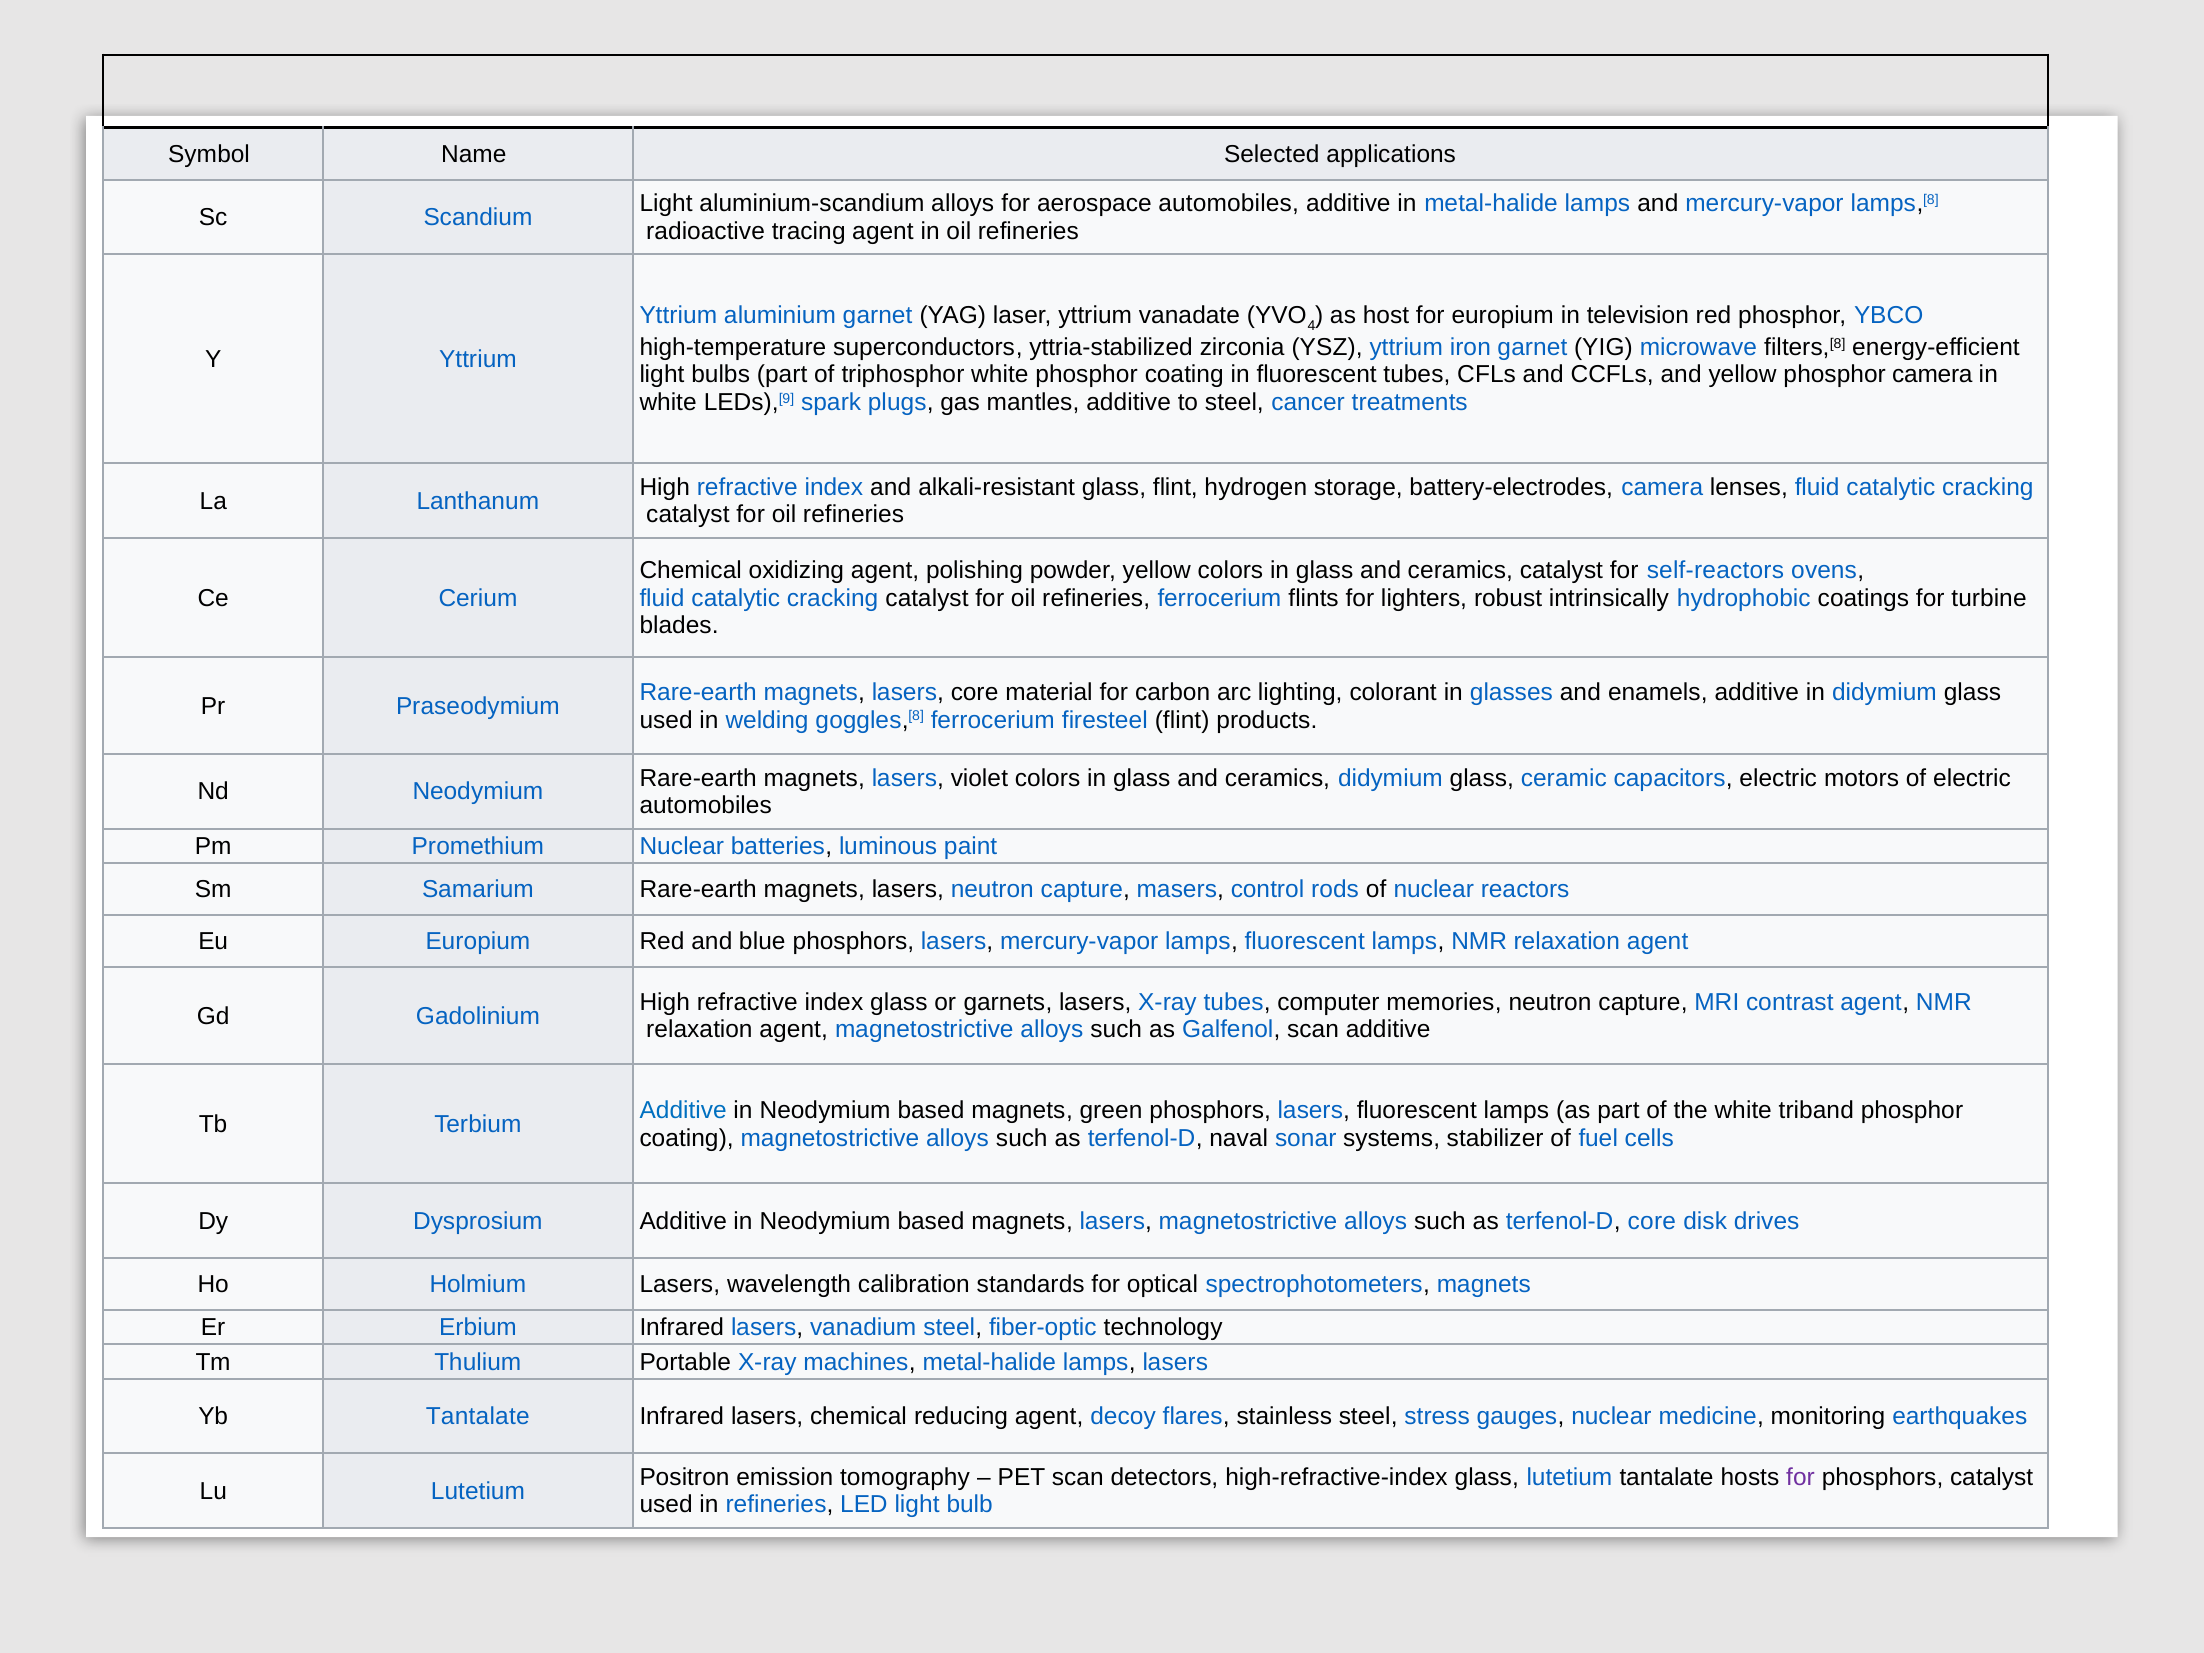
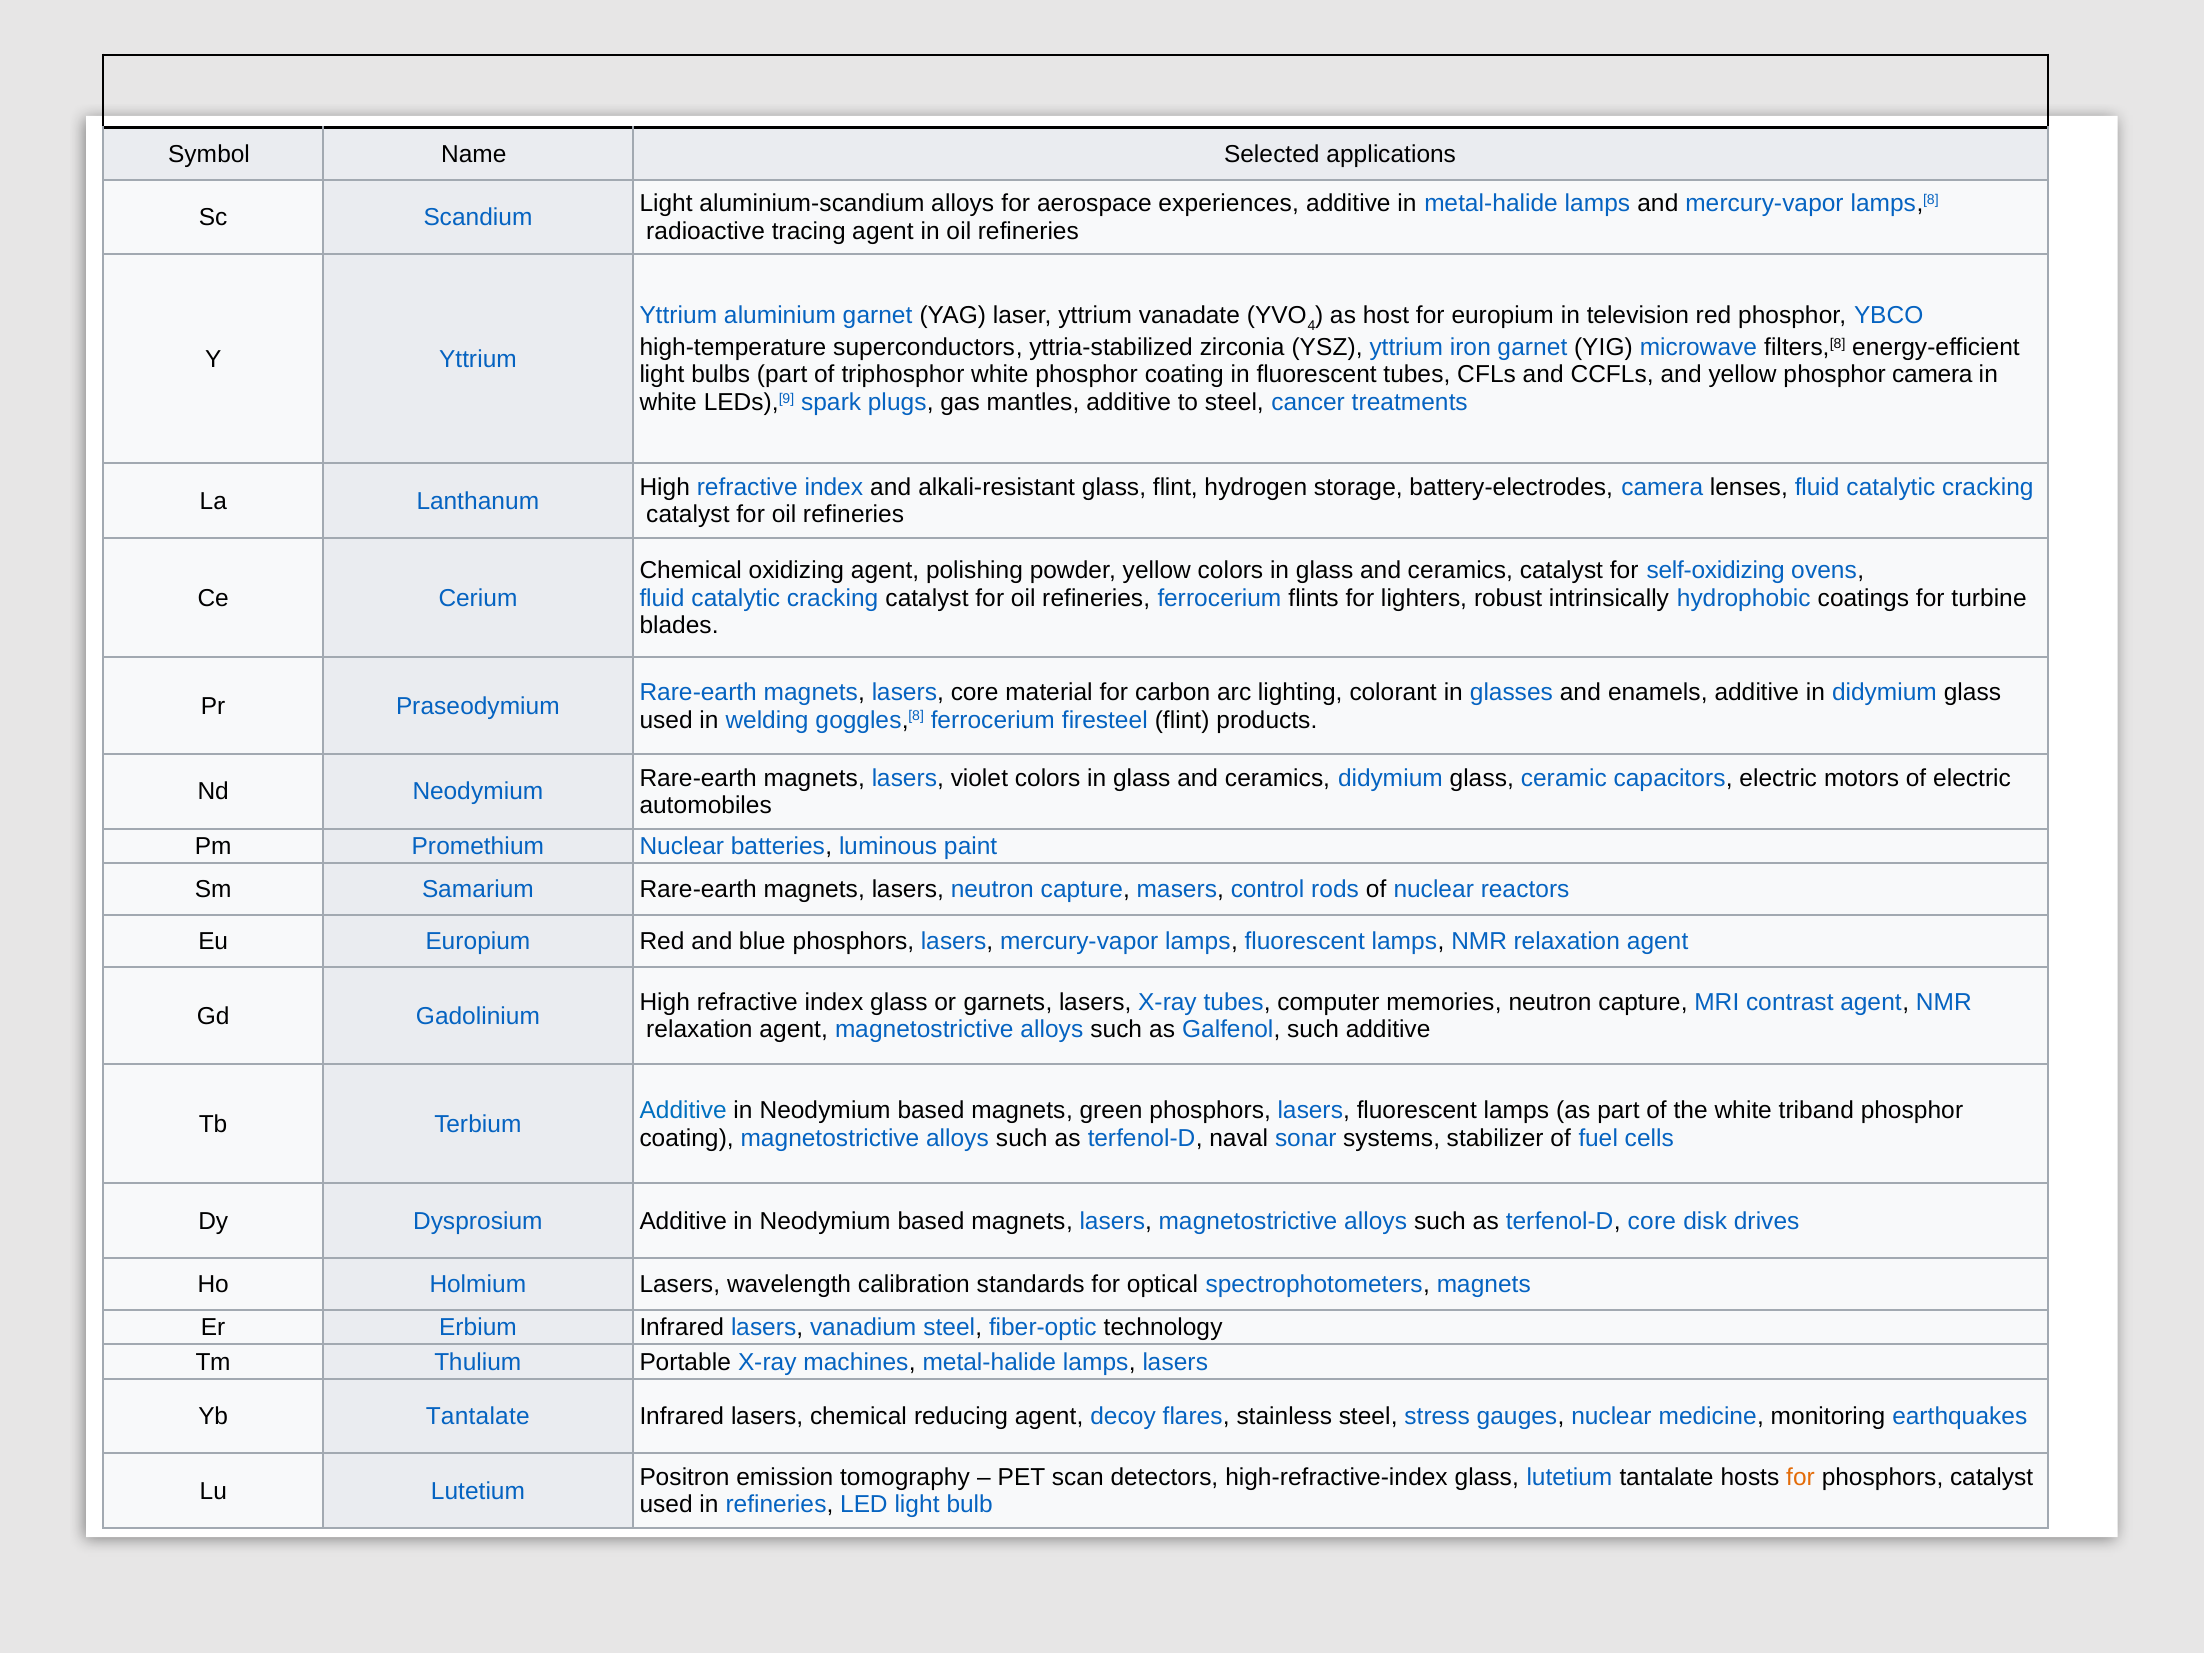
aerospace automobiles: automobiles -> experiences (1229, 203)
self-reactors: self-reactors -> self-oxidizing (1716, 570)
Galfenol scan: scan -> such (1313, 1030)
for colour: purple -> orange (1801, 1477)
